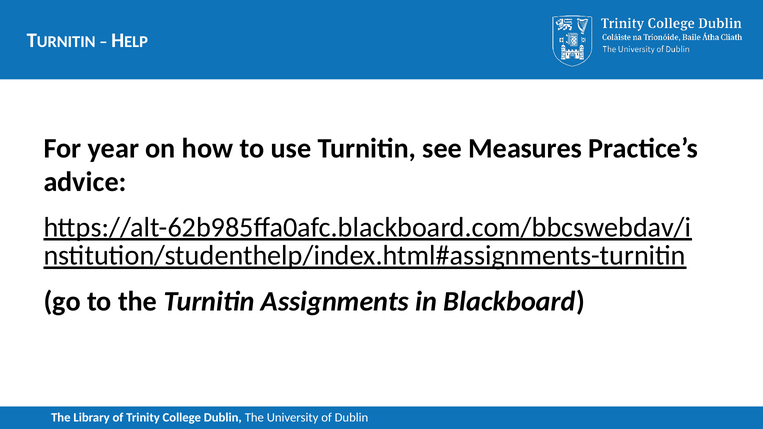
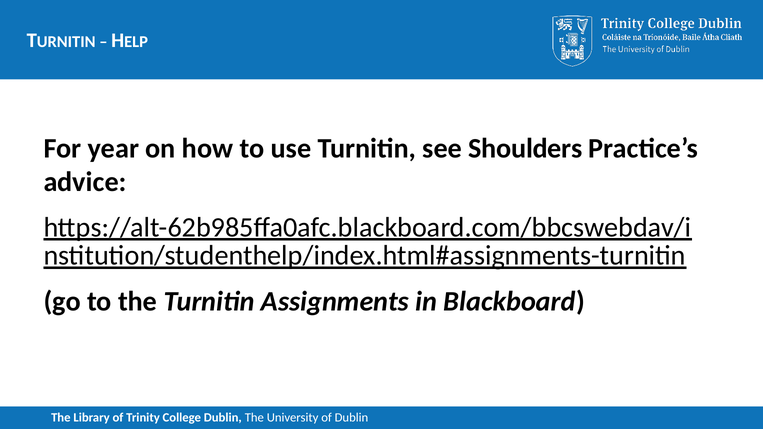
Measures: Measures -> Shoulders (525, 148)
